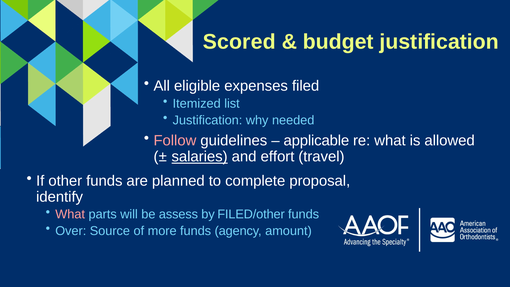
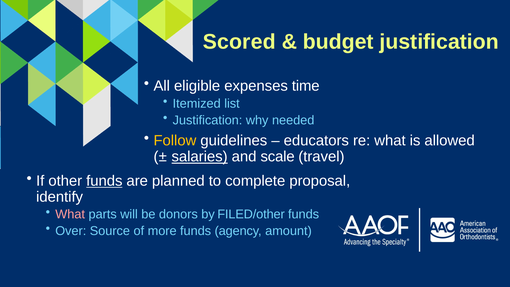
filed: filed -> time (306, 86)
Follow colour: pink -> yellow (175, 141)
applicable: applicable -> educators (316, 141)
effort: effort -> scale (278, 157)
funds underline: none -> present (104, 181)
assess: assess -> donors (178, 214)
